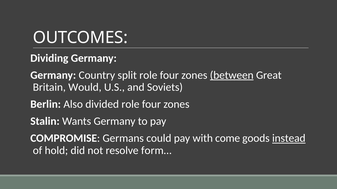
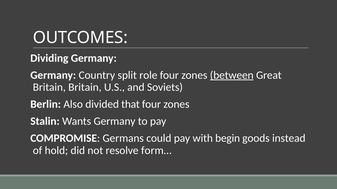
Britain Would: Would -> Britain (85, 87)
divided role: role -> that (131, 105)
come: come -> begin (228, 139)
instead underline: present -> none (289, 139)
